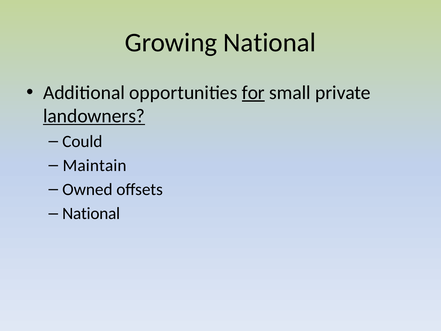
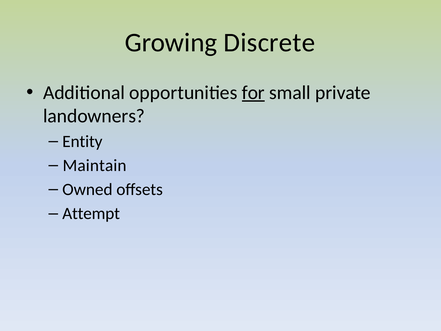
Growing National: National -> Discrete (269, 43)
landowners underline: present -> none (94, 116)
Could: Could -> Entity (82, 141)
National: National -> Attempt (91, 213)
